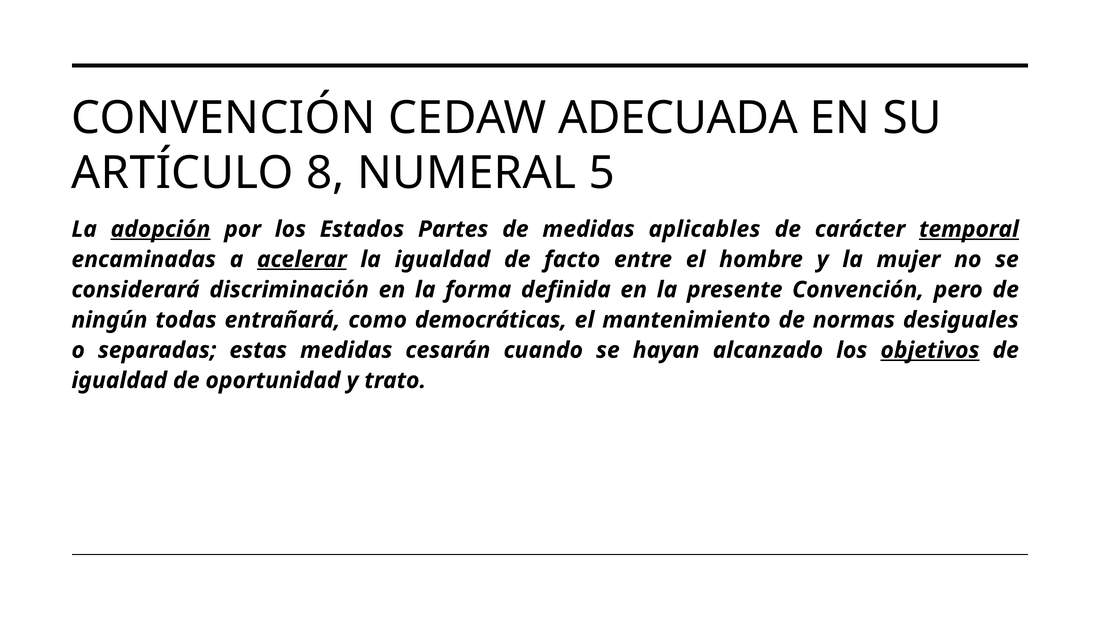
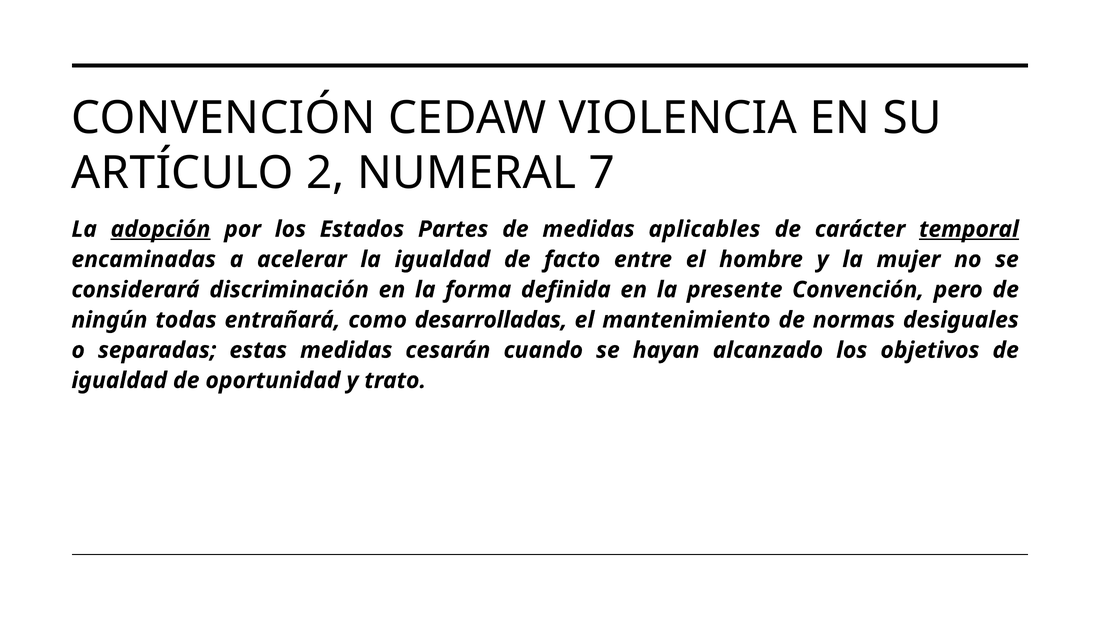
ADECUADA: ADECUADA -> VIOLENCIA (678, 118)
8: 8 -> 2 (325, 173)
5: 5 -> 7 (602, 173)
acelerar underline: present -> none (302, 259)
democráticas: democráticas -> desarrolladas (491, 320)
objetivos underline: present -> none (930, 350)
